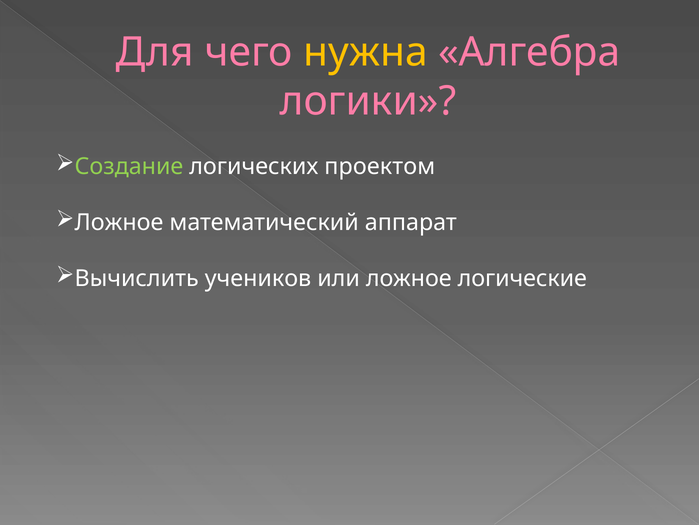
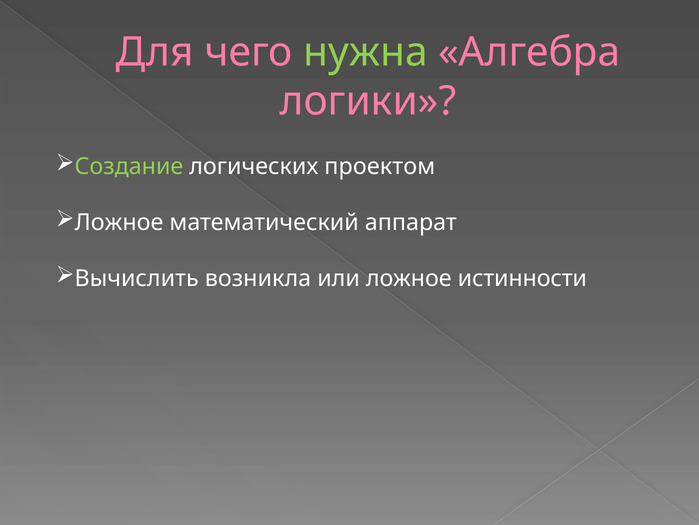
нужна colour: yellow -> light green (365, 52)
учеников: учеников -> возникла (258, 278)
логические: логические -> истинности (522, 278)
